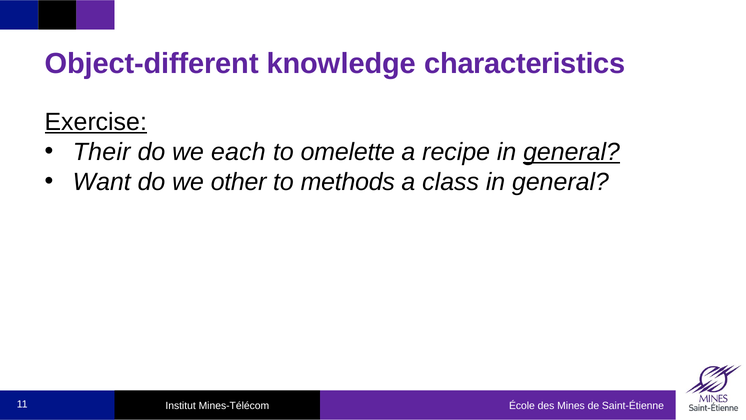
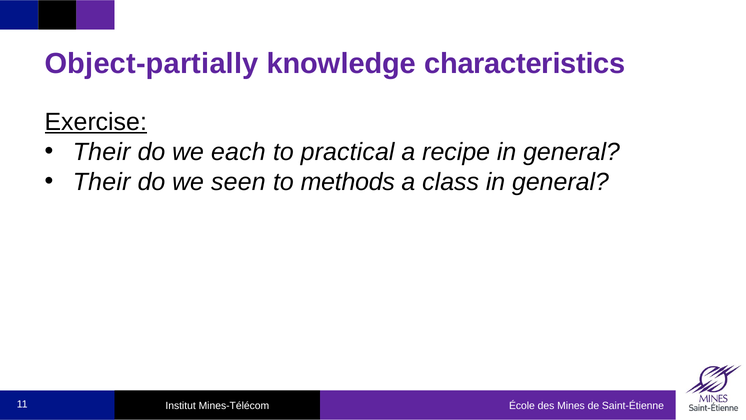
Object-different: Object-different -> Object-partially (152, 64)
omelette: omelette -> practical (348, 152)
general underline: present -> none (572, 152)
Want: Want -> Their (102, 182)
other: other -> seen (238, 182)
